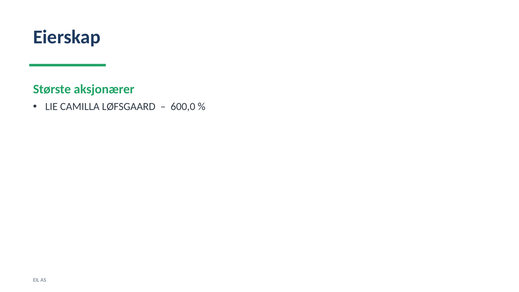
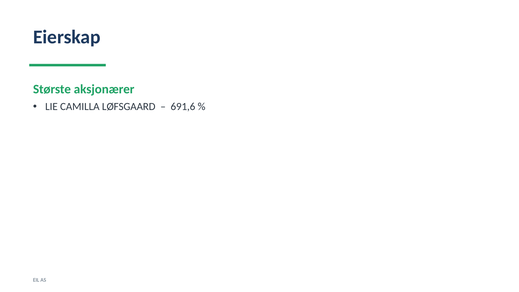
600,0: 600,0 -> 691,6 (183, 107)
